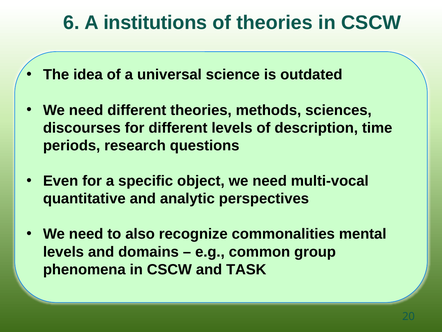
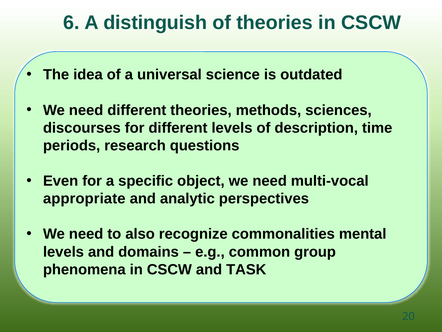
institutions: institutions -> distinguish (155, 23)
quantitative: quantitative -> appropriate (84, 198)
